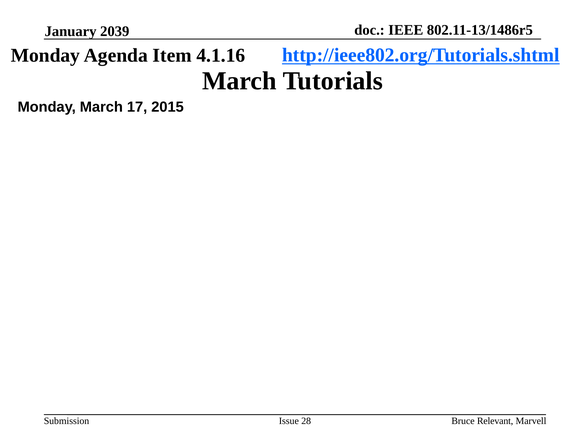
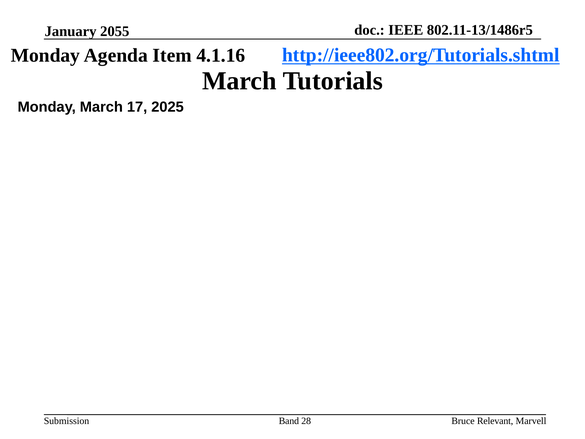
2039: 2039 -> 2055 (115, 31)
2015: 2015 -> 2025 (168, 107)
Issue: Issue -> Band (289, 421)
